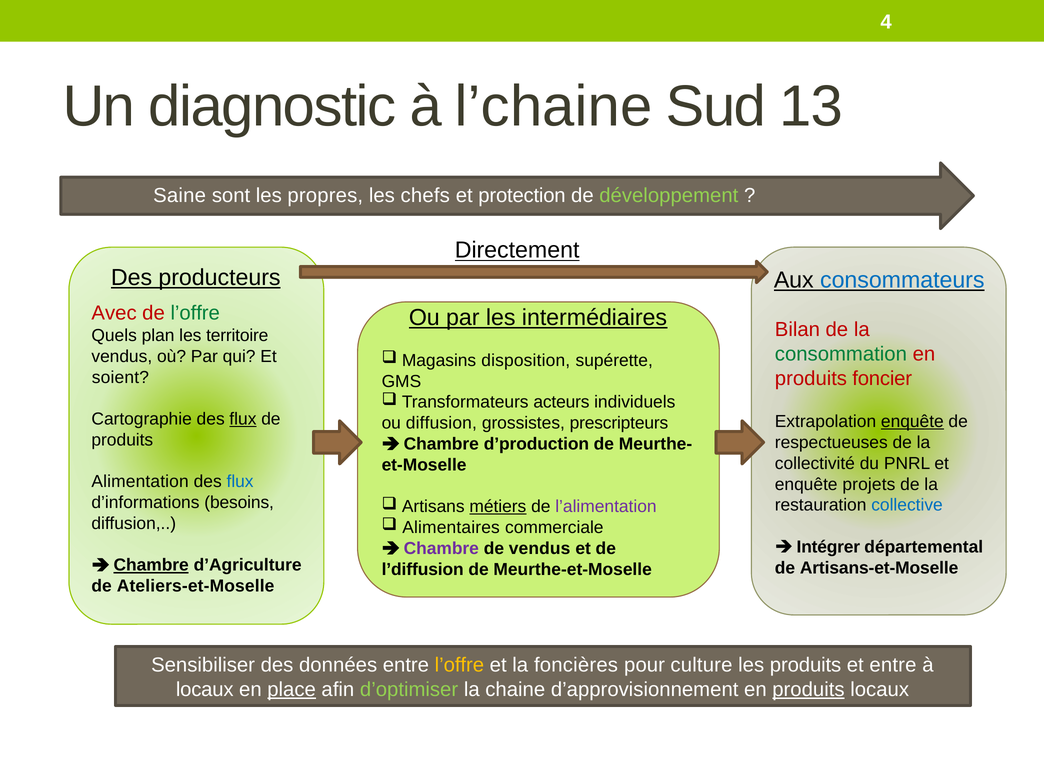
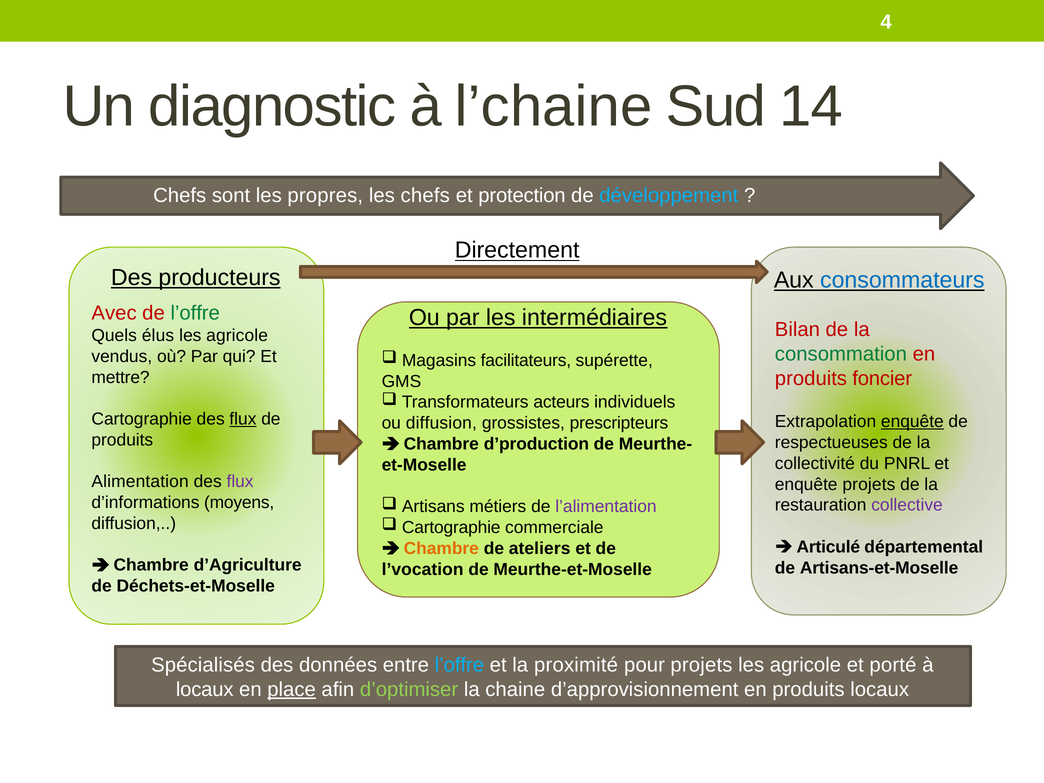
13: 13 -> 14 (811, 107)
Saine: Saine -> Chefs (180, 196)
développement colour: light green -> light blue (669, 196)
plan: plan -> élus (158, 336)
territoire: territoire -> agricole (237, 336)
disposition: disposition -> facilitateurs (526, 360)
soient: soient -> mettre (121, 377)
flux colour: blue -> purple (240, 482)
besoins: besoins -> moyens (239, 503)
collective colour: blue -> purple (907, 505)
métiers underline: present -> none (498, 507)
Alimentaires: Alimentaires -> Cartographie (451, 528)
Intégrer: Intégrer -> Articulé (828, 547)
Chambre colour: purple -> orange (441, 548)
de vendus: vendus -> ateliers (540, 548)
Chambre underline: present -> none (151, 565)
l’diffusion: l’diffusion -> l’vocation (423, 569)
Ateliers-et-Moselle: Ateliers-et-Moselle -> Déchets-et-Moselle (196, 586)
Sensibiliser: Sensibiliser -> Spécialisés (203, 665)
l’offre colour: yellow -> light blue (459, 665)
foncières: foncières -> proximité (576, 665)
pour culture: culture -> projets (701, 665)
produits: produits -> agricole (805, 665)
et entre: entre -> porté (893, 665)
produits underline: present -> none (808, 689)
